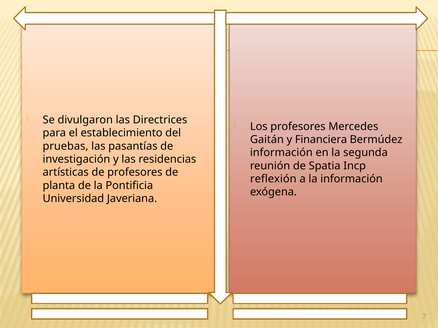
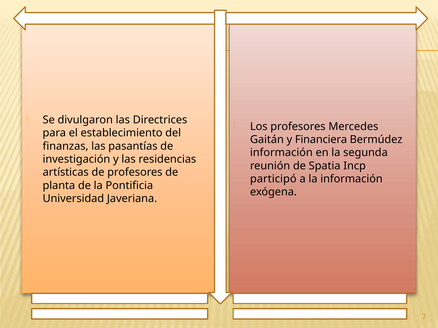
pruebas: pruebas -> finanzas (66, 146)
reflexión: reflexión -> participó (273, 179)
